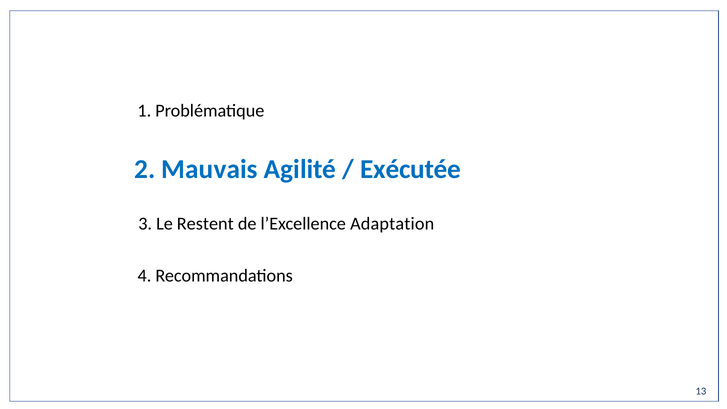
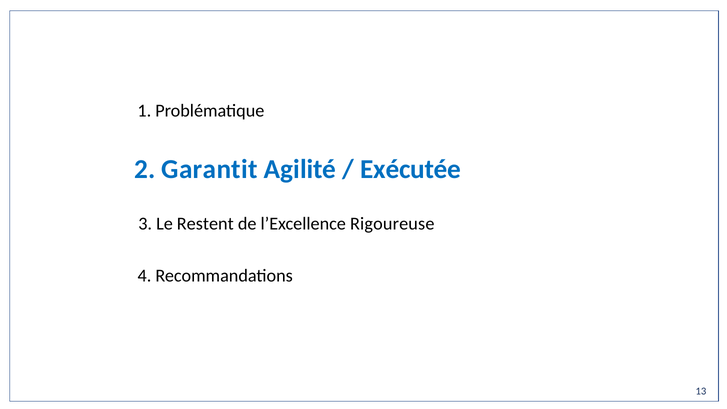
Mauvais: Mauvais -> Garantit (209, 169)
Adaptation: Adaptation -> Rigoureuse (392, 224)
